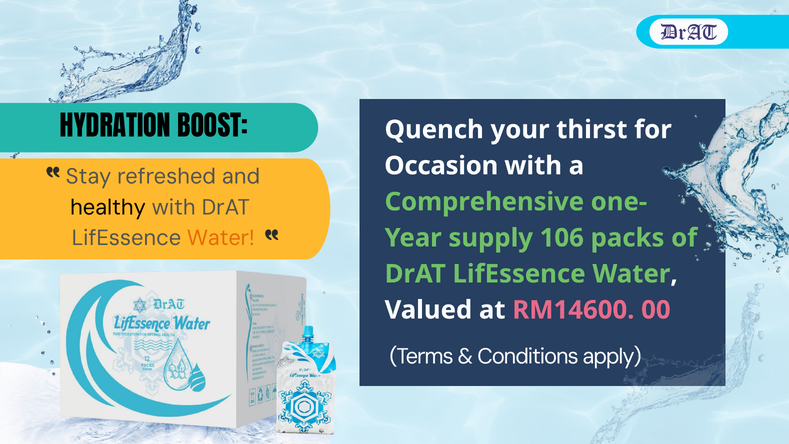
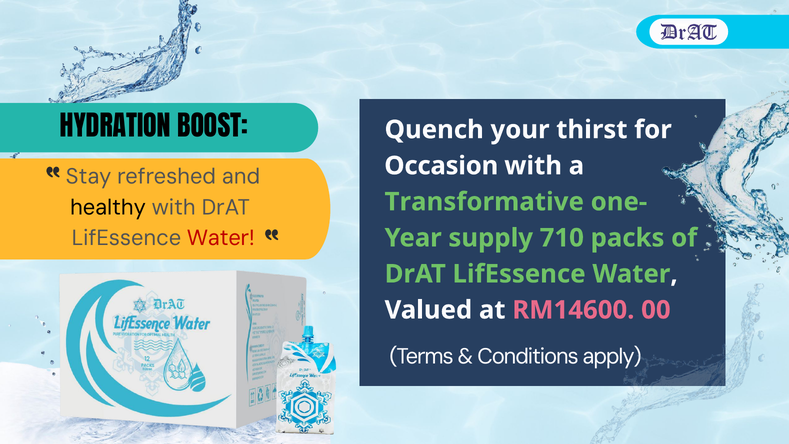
Comprehensive: Comprehensive -> Transformative (484, 202)
Water colour: orange -> red (221, 238)
106: 106 -> 710 (562, 238)
